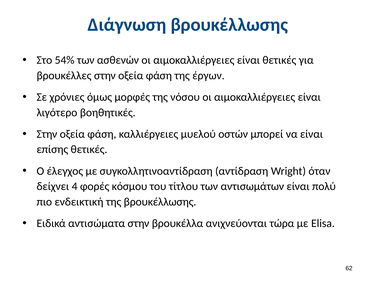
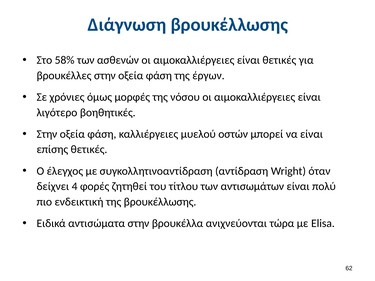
54%: 54% -> 58% (65, 60)
κόσμου: κόσμου -> ζητηθεί (129, 187)
